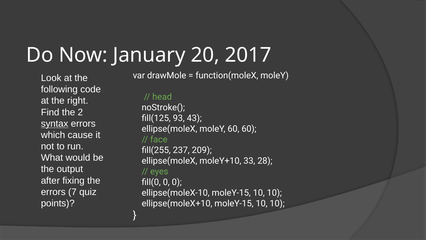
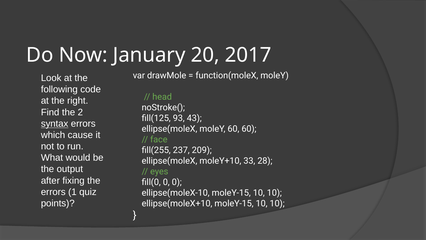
7: 7 -> 1 (72, 192)
